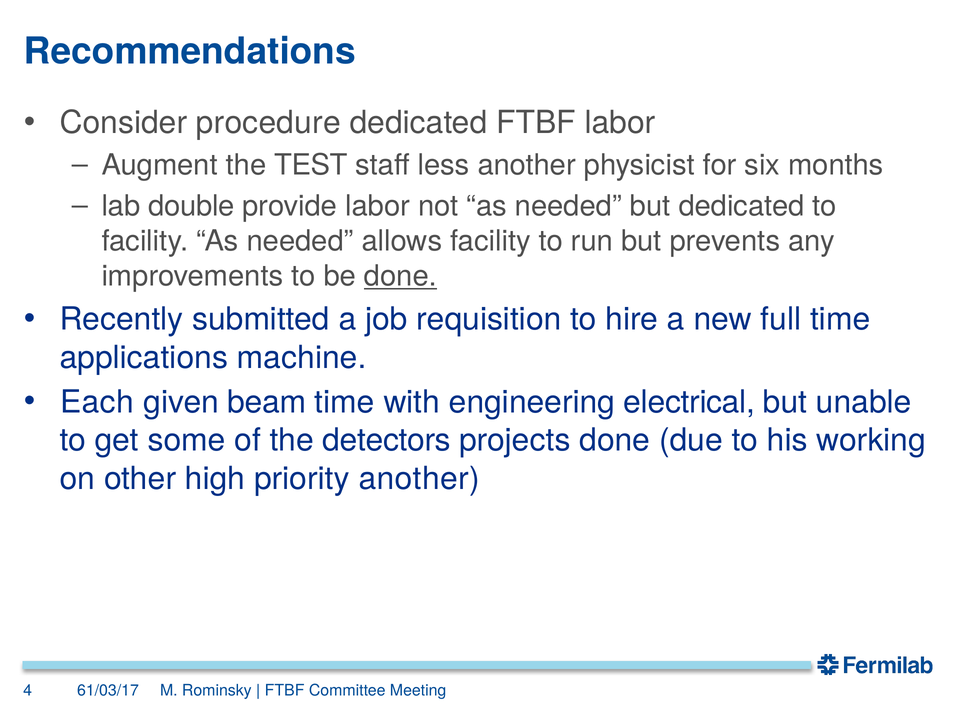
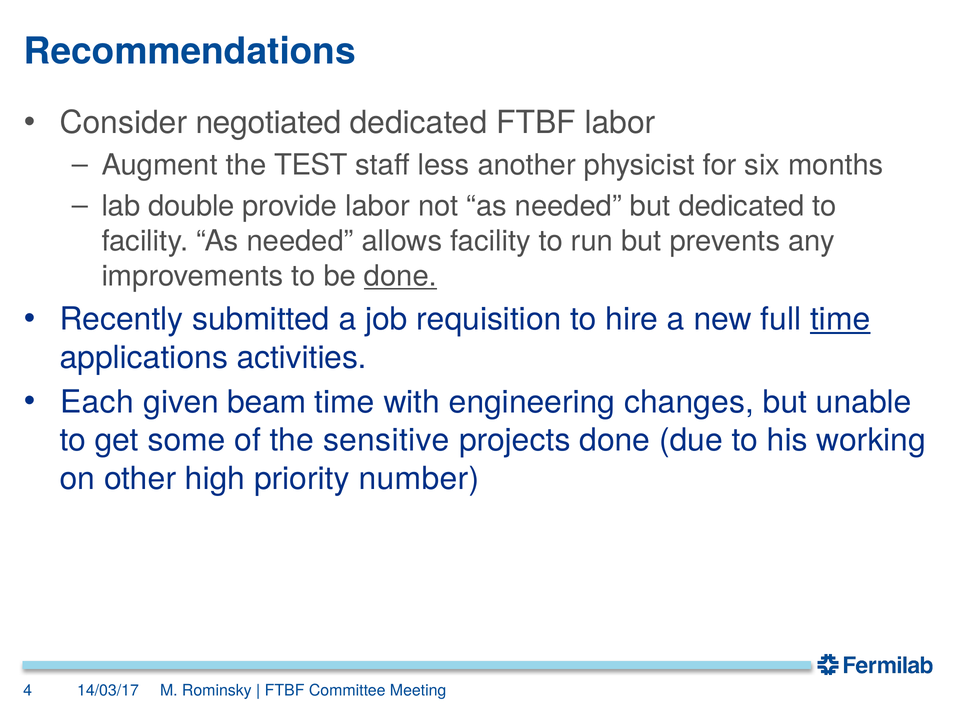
procedure: procedure -> negotiated (269, 123)
time underline: none -> present (840, 319)
machine: machine -> activities (302, 358)
electrical: electrical -> changes (689, 402)
detectors: detectors -> sensitive (386, 440)
priority another: another -> number (419, 479)
61/03/17: 61/03/17 -> 14/03/17 (108, 691)
